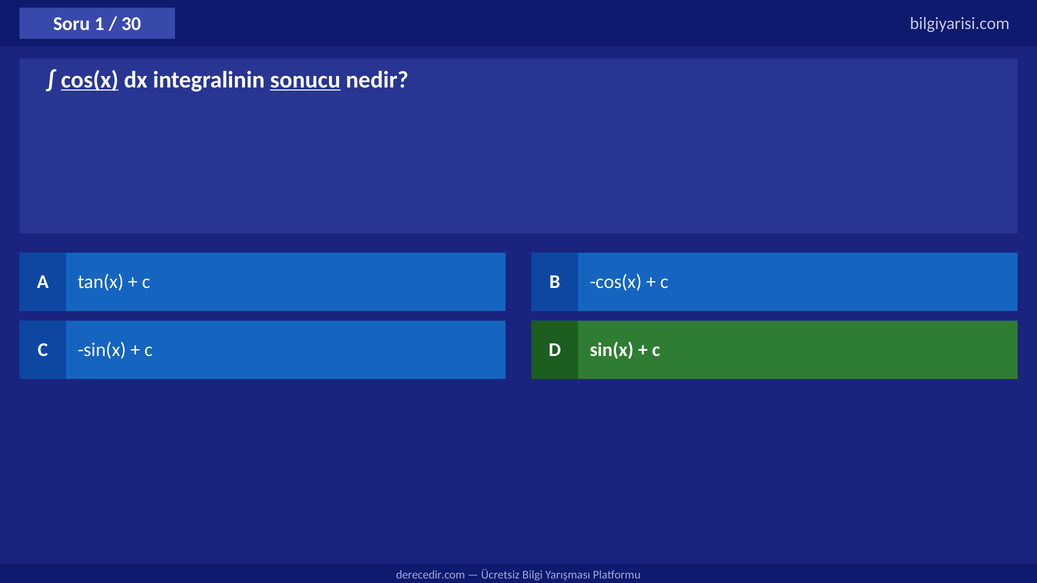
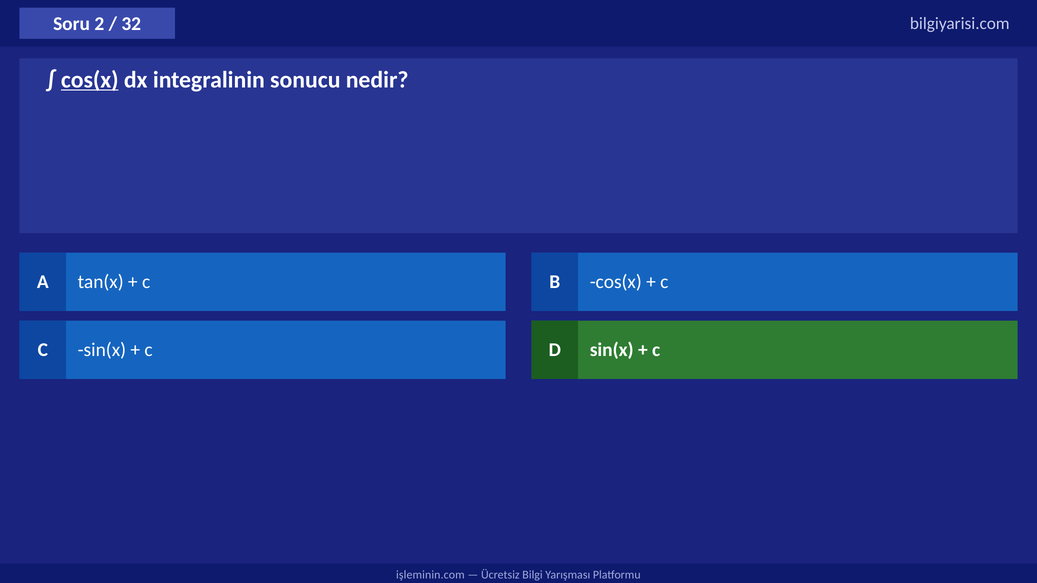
1: 1 -> 2 (99, 24)
30: 30 -> 32 (131, 24)
sonucu underline: present -> none (305, 80)
derecedir.com: derecedir.com -> işleminin.com (430, 575)
